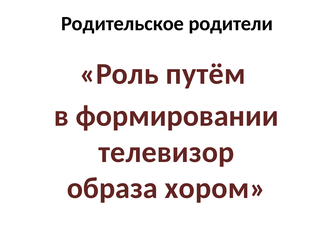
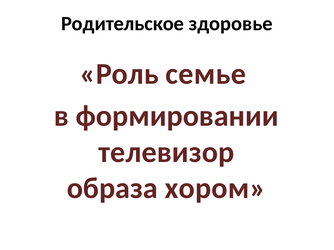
родители: родители -> здоровье (231, 24)
путём: путём -> семье (206, 74)
